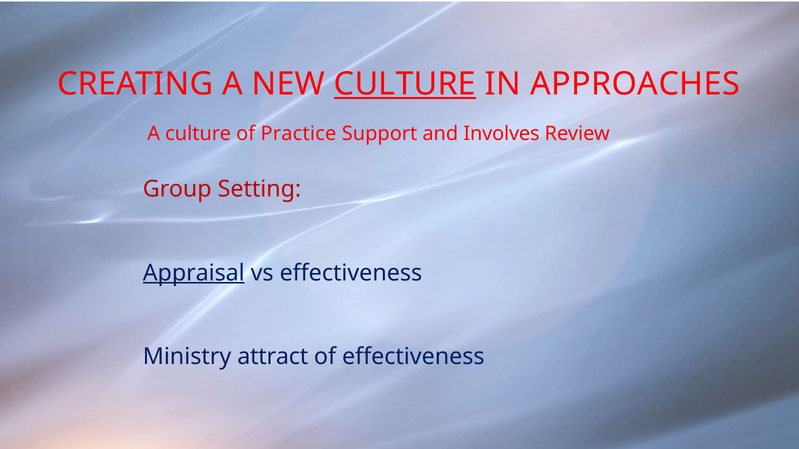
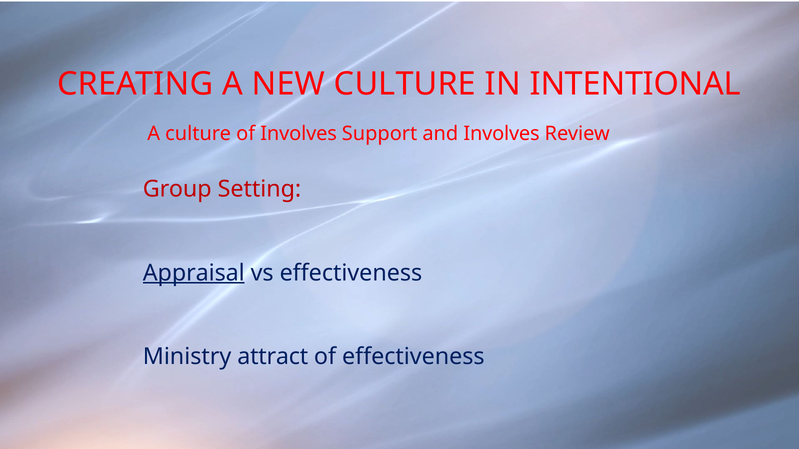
CULTURE underline: present -> none (405, 84)
APPROACHES: APPROACHES -> INTENTIONAL (635, 84)
of Practice: Practice -> Involves (299, 134)
